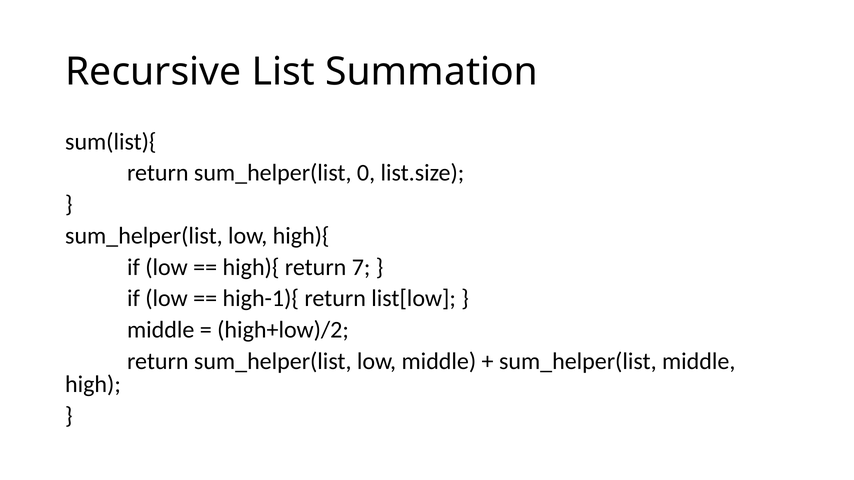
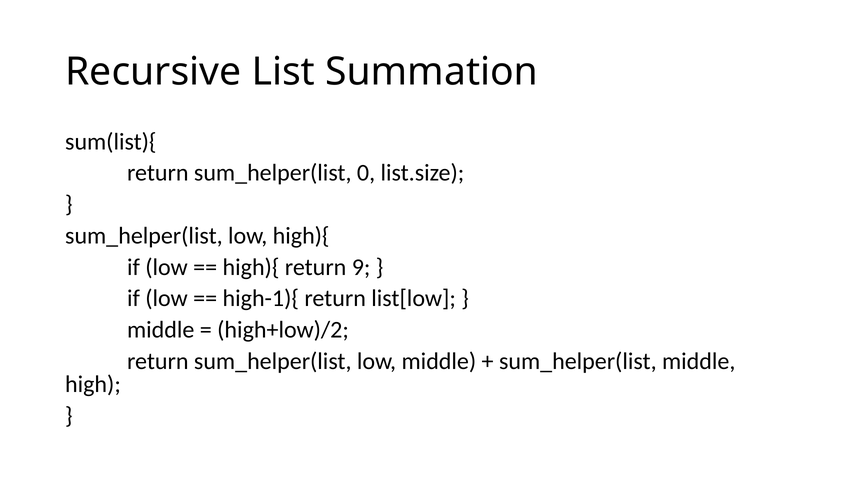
7: 7 -> 9 (361, 267)
